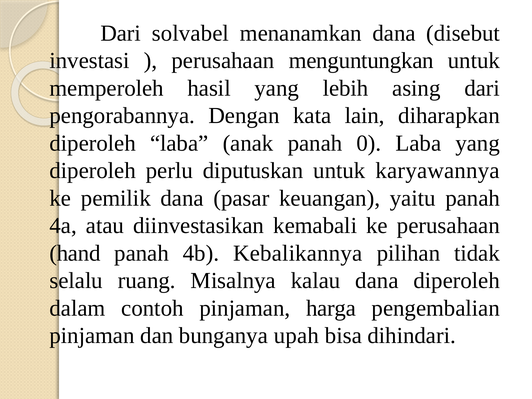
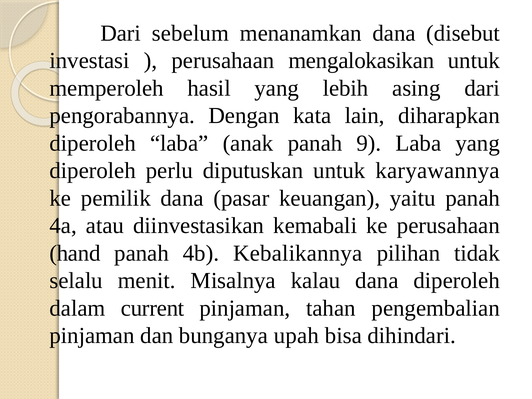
solvabel: solvabel -> sebelum (190, 33)
menguntungkan: menguntungkan -> mengalokasikan (361, 61)
0: 0 -> 9 (369, 143)
ruang: ruang -> menit (147, 281)
contoh: contoh -> current (153, 308)
harga: harga -> tahan (331, 308)
